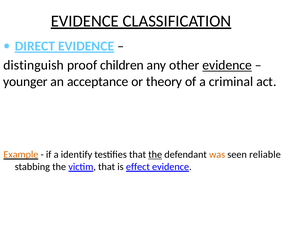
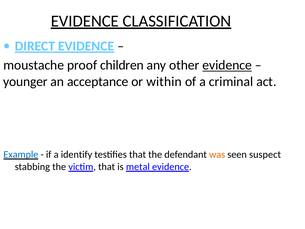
distinguish: distinguish -> moustache (34, 65)
theory: theory -> within (164, 81)
Example colour: orange -> blue (21, 154)
the underline: present -> none (155, 154)
reliable: reliable -> suspect (265, 154)
effect: effect -> metal (138, 167)
